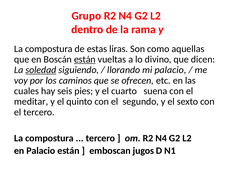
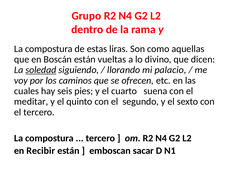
están underline: present -> none (85, 59)
en Palacio: Palacio -> Recibir (41, 151)
jugos: jugos -> sacar (143, 151)
